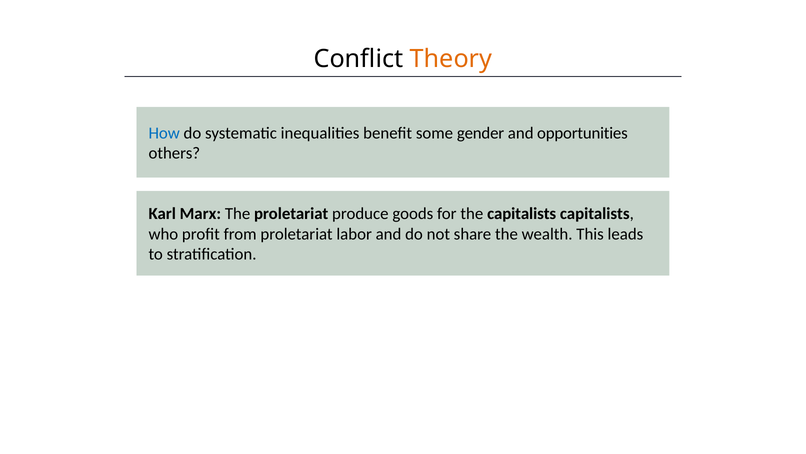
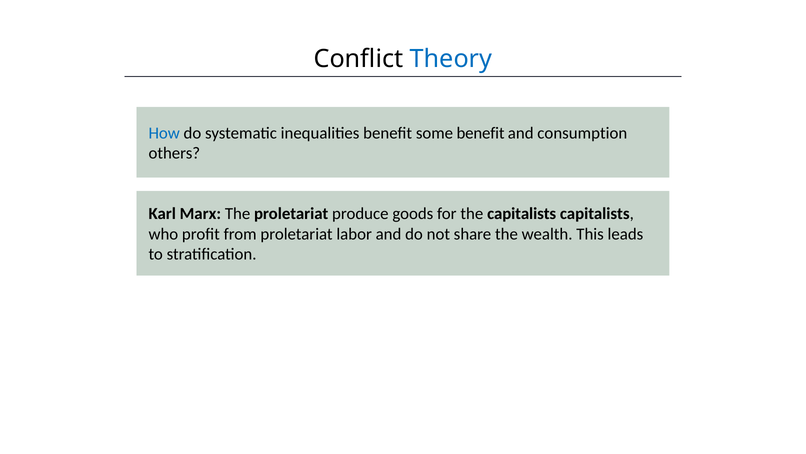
Theory colour: orange -> blue (451, 59)
some gender: gender -> benefit (481, 133)
opportunities: opportunities -> consumption (582, 133)
